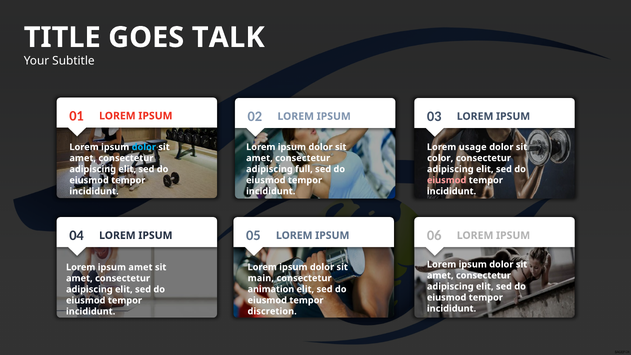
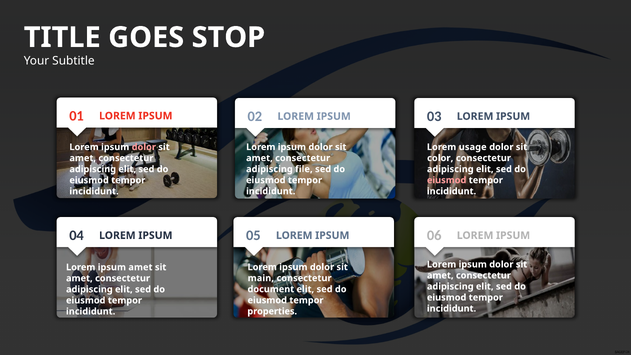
TALK: TALK -> STOP (228, 37)
dolor colour: light blue -> pink (144, 147)
full: full -> file (304, 169)
animation: animation -> document (271, 289)
discretion: discretion -> properties (272, 311)
